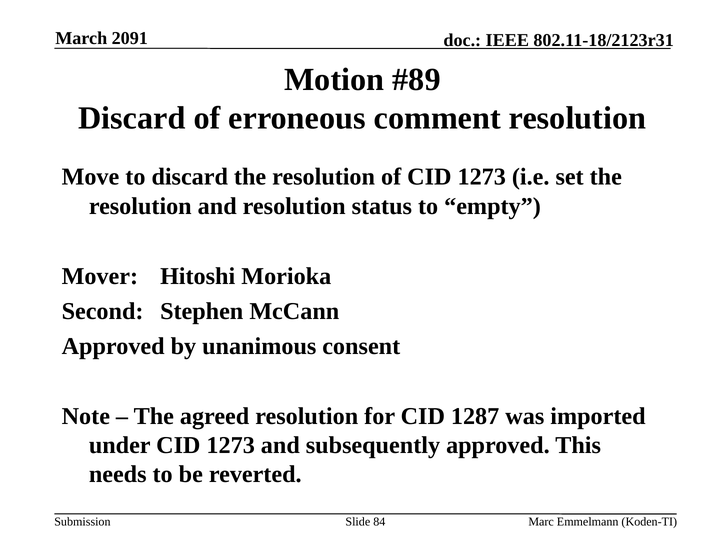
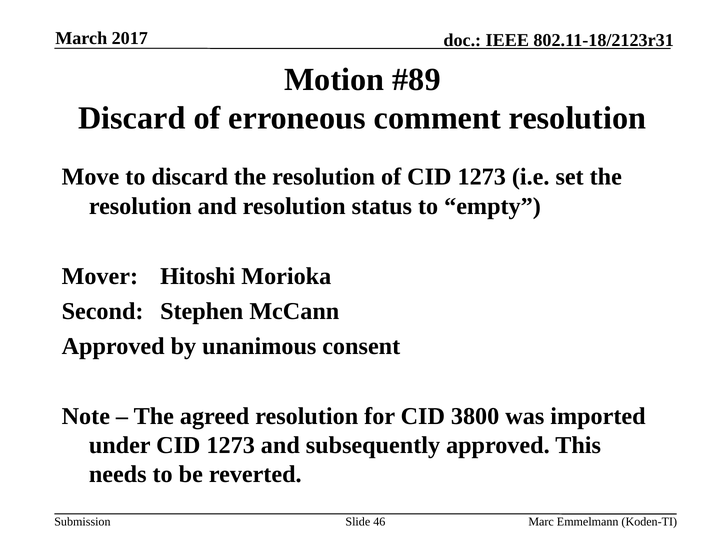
2091: 2091 -> 2017 (130, 38)
1287: 1287 -> 3800 (475, 416)
84: 84 -> 46 (379, 521)
